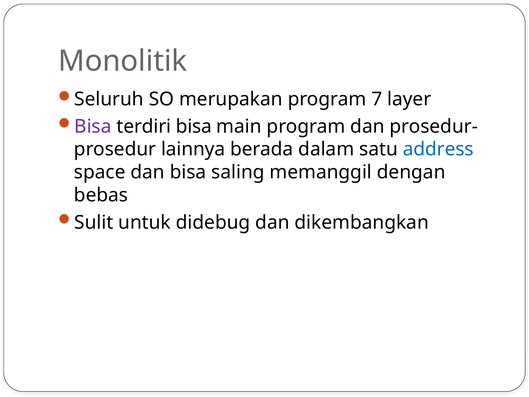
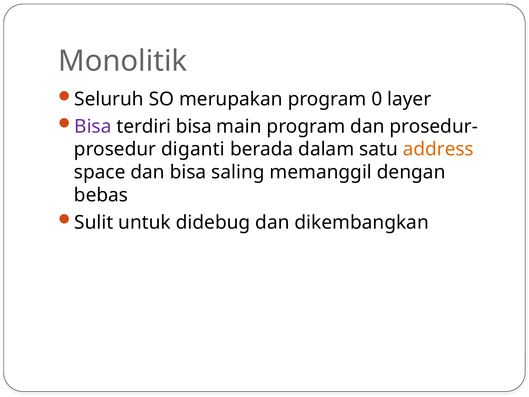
7: 7 -> 0 (377, 99)
lainnya: lainnya -> diganti (193, 149)
address colour: blue -> orange (438, 149)
